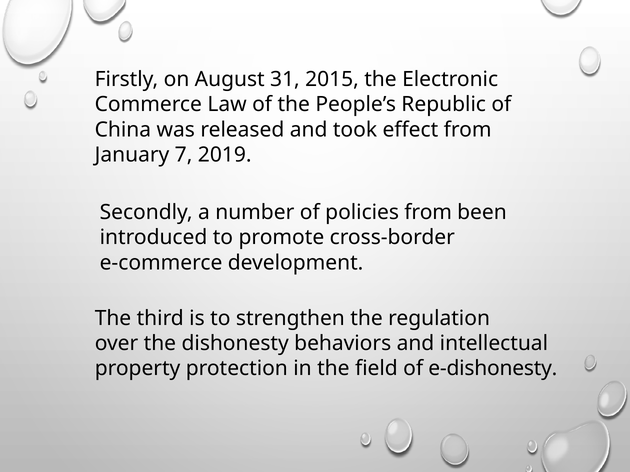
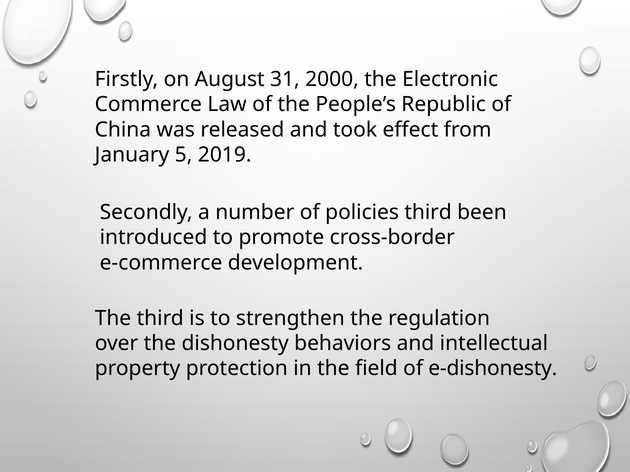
2015: 2015 -> 2000 (332, 79)
7: 7 -> 5 (184, 155)
policies from: from -> third (428, 213)
